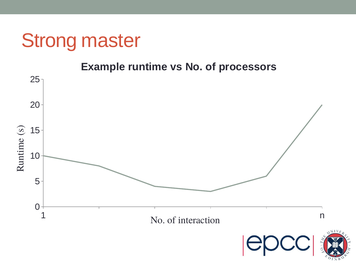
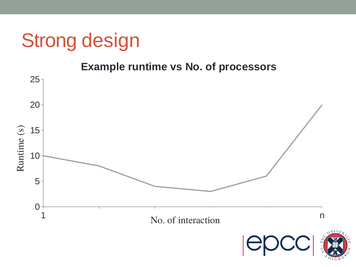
master: master -> design (111, 41)
